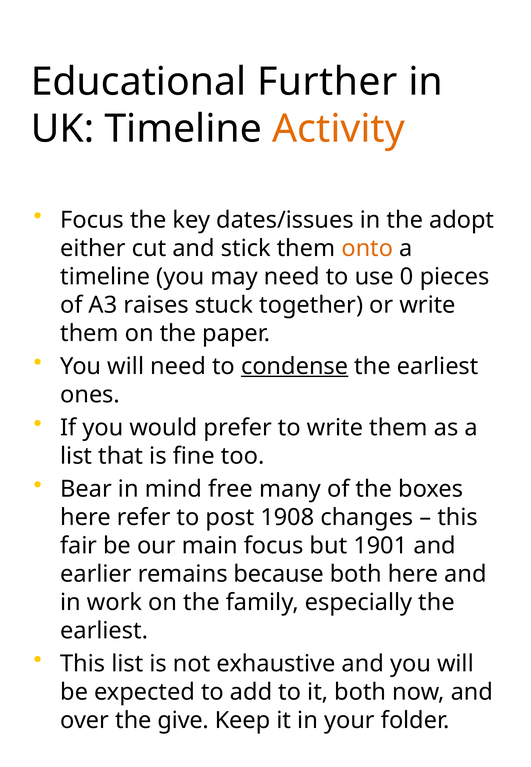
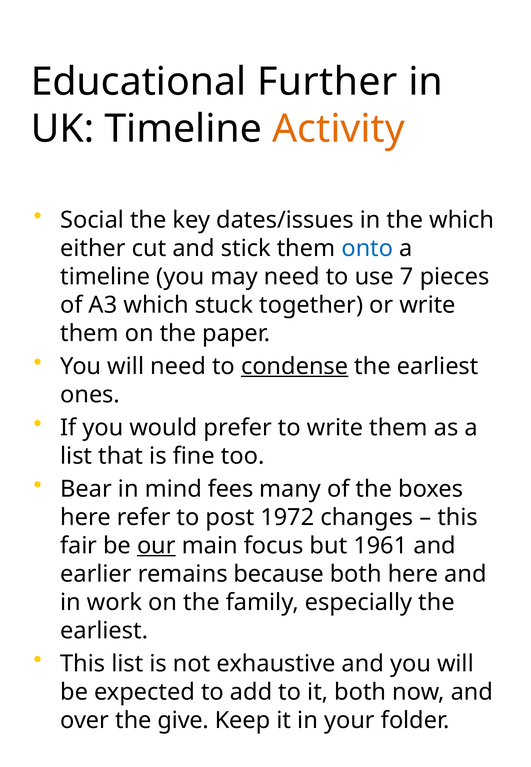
Focus: Focus -> Social (92, 220)
the adopt: adopt -> which (462, 220)
onto colour: orange -> blue (367, 248)
0: 0 -> 7 (407, 277)
A3 raises: raises -> which (156, 305)
free: free -> fees (231, 489)
1908: 1908 -> 1972 (287, 517)
our underline: none -> present (156, 546)
1901: 1901 -> 1961 (380, 546)
